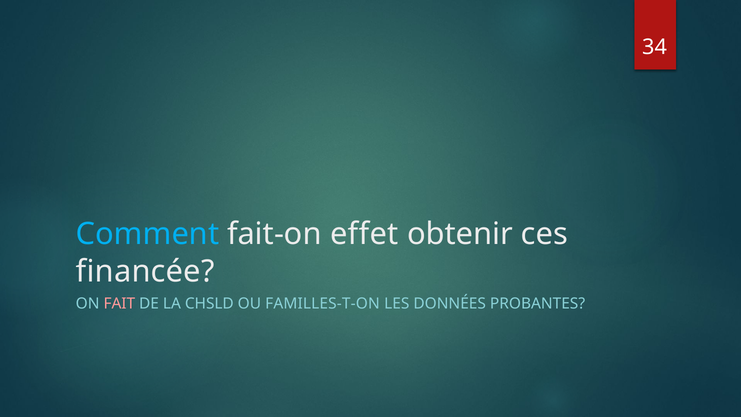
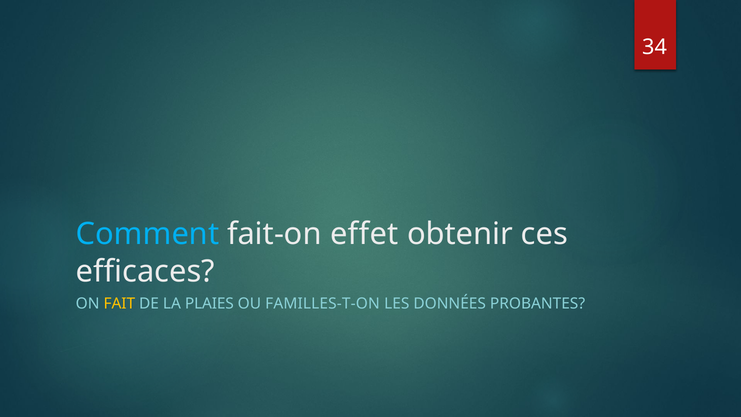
financée: financée -> efficaces (145, 271)
FAIT colour: pink -> yellow (119, 303)
CHSLD: CHSLD -> PLAIES (209, 303)
